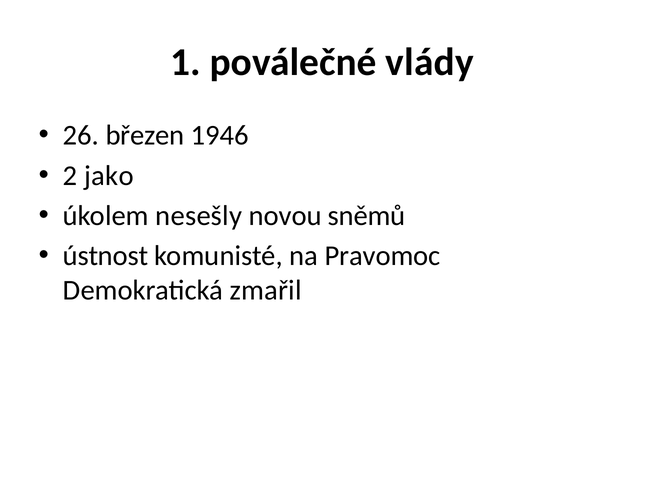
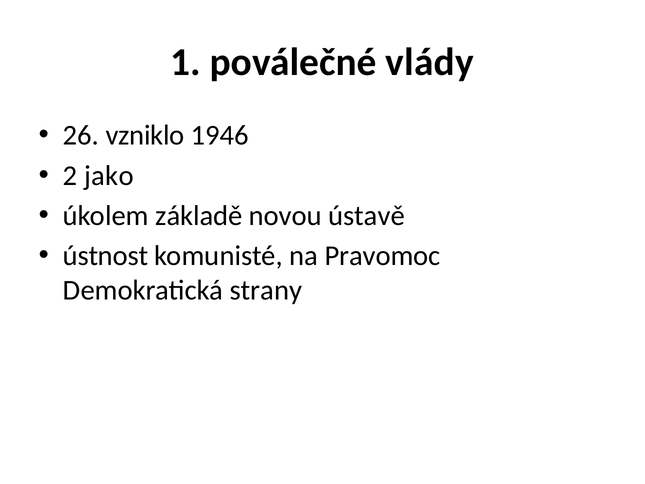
březen: březen -> vzniklo (145, 135)
nesešly: nesešly -> základě (199, 216)
sněmů: sněmů -> ústavě (367, 216)
zmařil: zmařil -> strany (266, 290)
